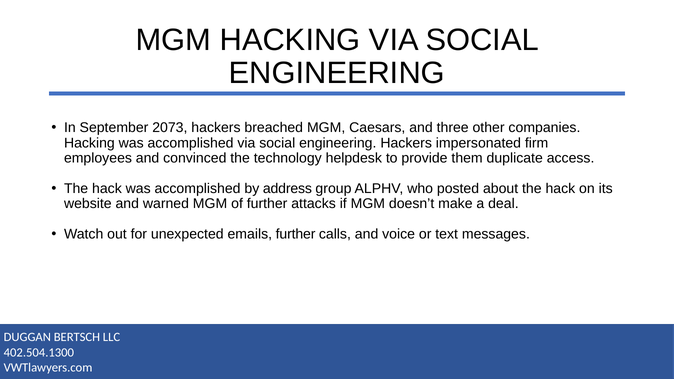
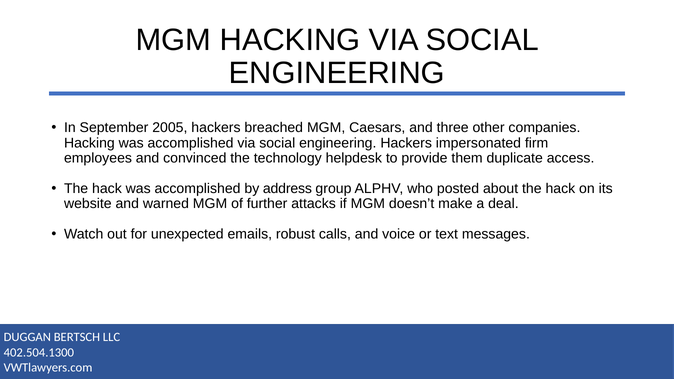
2073: 2073 -> 2005 (170, 128)
emails further: further -> robust (296, 234)
